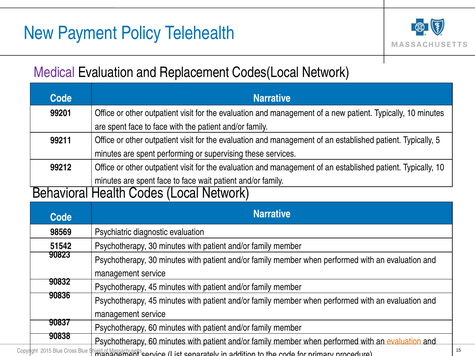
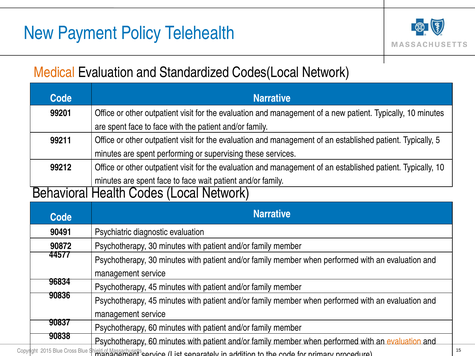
Medical colour: purple -> orange (54, 72)
Replacement: Replacement -> Standardized (194, 72)
98569: 98569 -> 90491 (61, 232)
51542: 51542 -> 90872 (61, 246)
90823: 90823 -> 44577 (60, 255)
90832: 90832 -> 96834 (60, 282)
